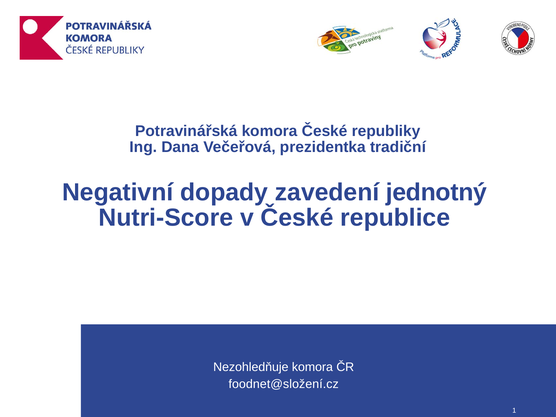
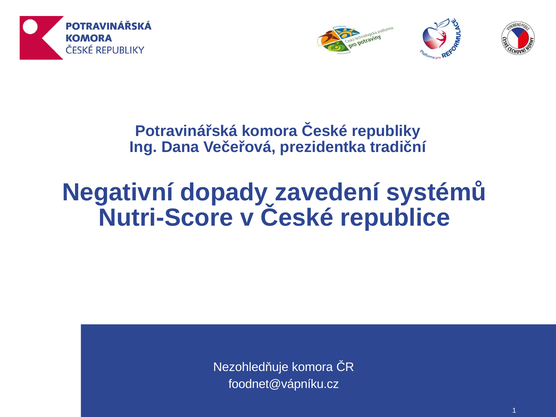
jednotný: jednotný -> systémů (436, 192)
foodnet@složení.cz: foodnet@složení.cz -> foodnet@vápníku.cz (284, 384)
